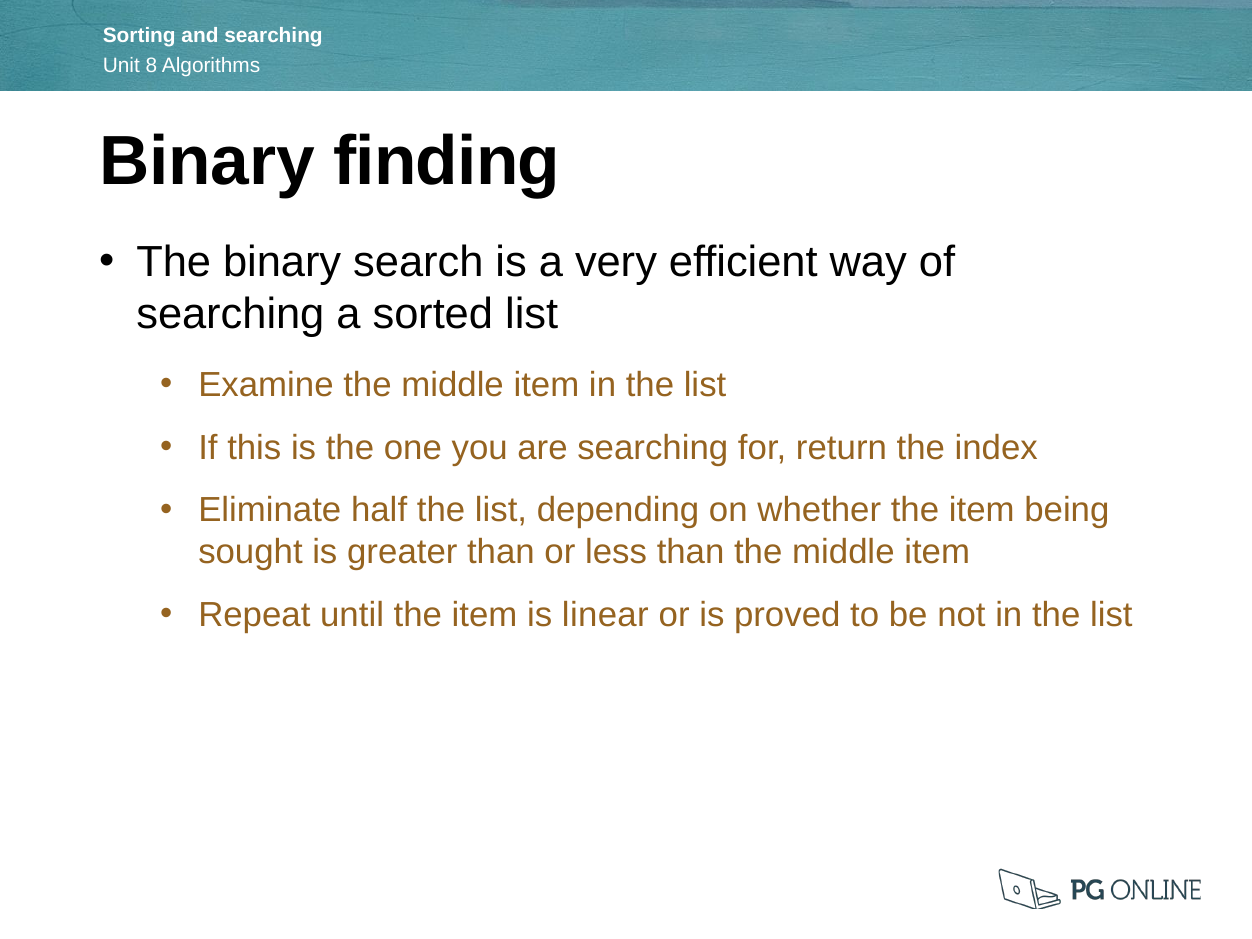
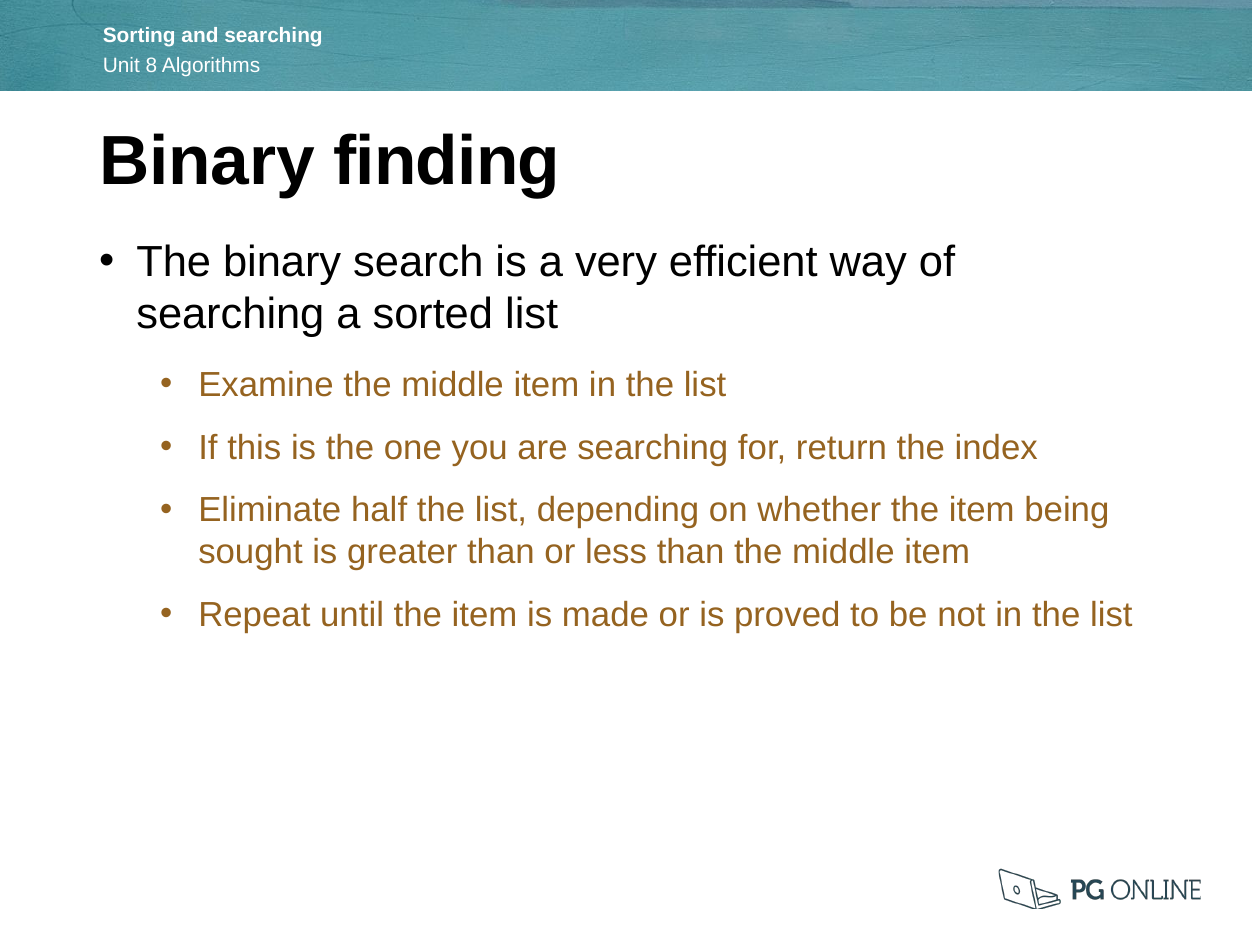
linear: linear -> made (605, 615)
